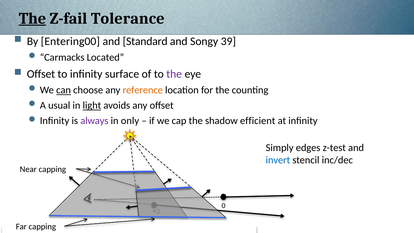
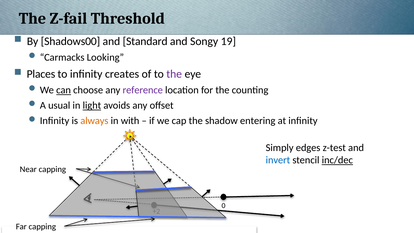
The underline: present -> none (32, 18)
Tolerance: Tolerance -> Threshold (128, 18)
Entering00: Entering00 -> Shadows00 (70, 41)
39: 39 -> 19 (228, 41)
Located: Located -> Looking (105, 57)
Offset: Offset -> Places (41, 74)
surface: surface -> creates (122, 74)
reference colour: orange -> purple (143, 90)
always colour: purple -> orange (94, 121)
only: only -> with (130, 121)
efficient: efficient -> entering (258, 121)
inc/dec underline: none -> present (337, 160)
